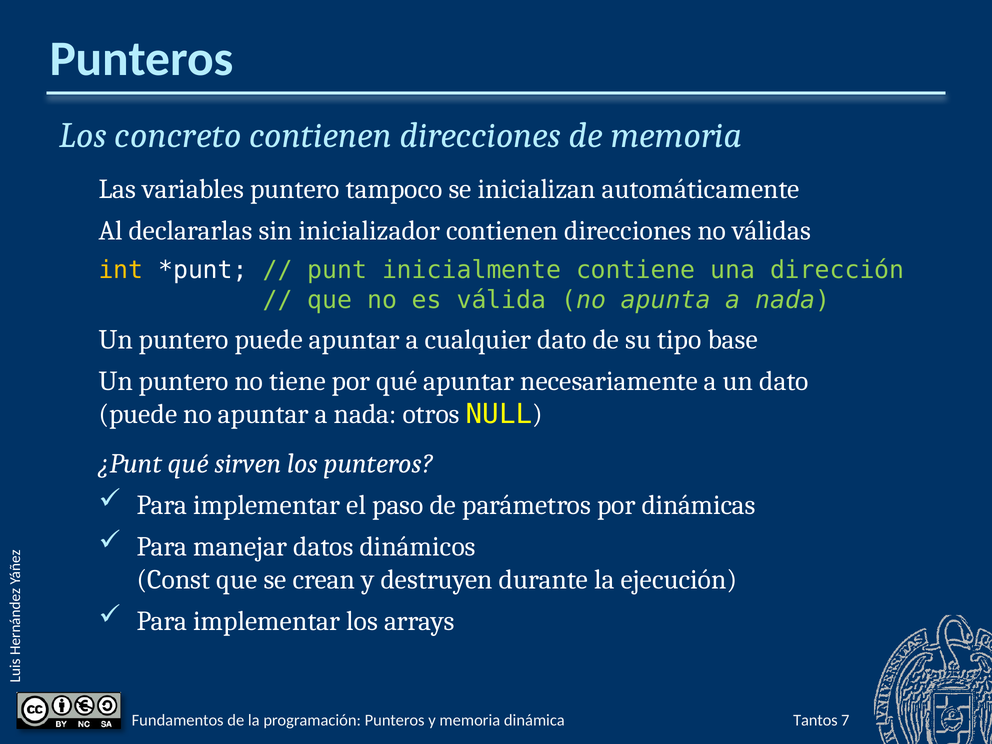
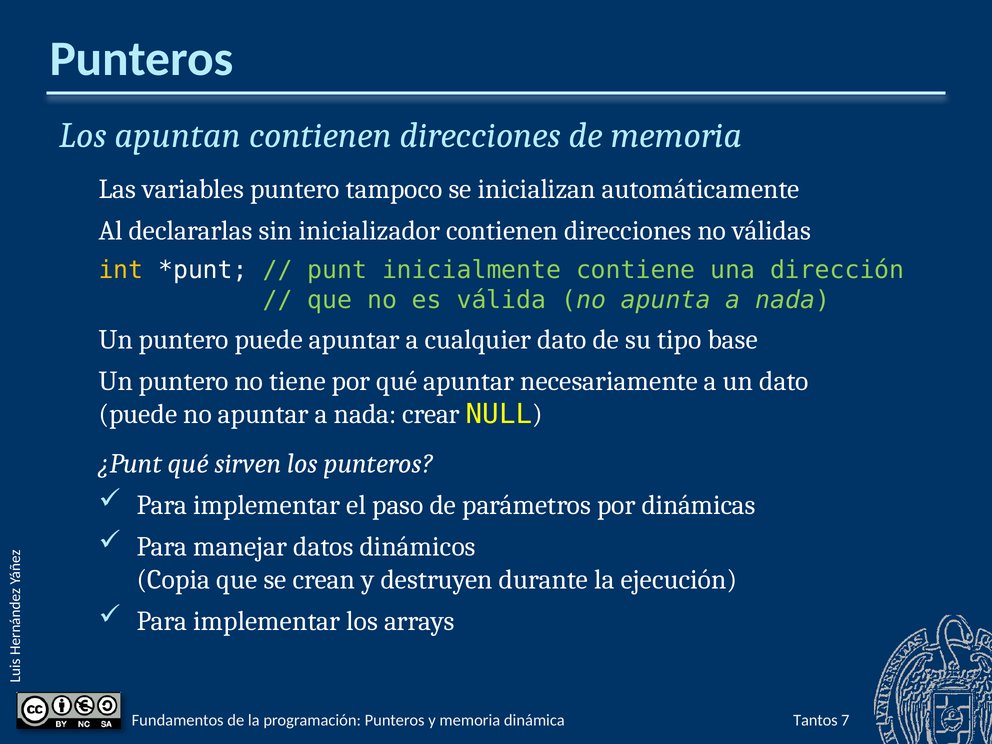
concreto: concreto -> apuntan (178, 135)
otros: otros -> crear (431, 414)
Const: Const -> Copia (174, 580)
